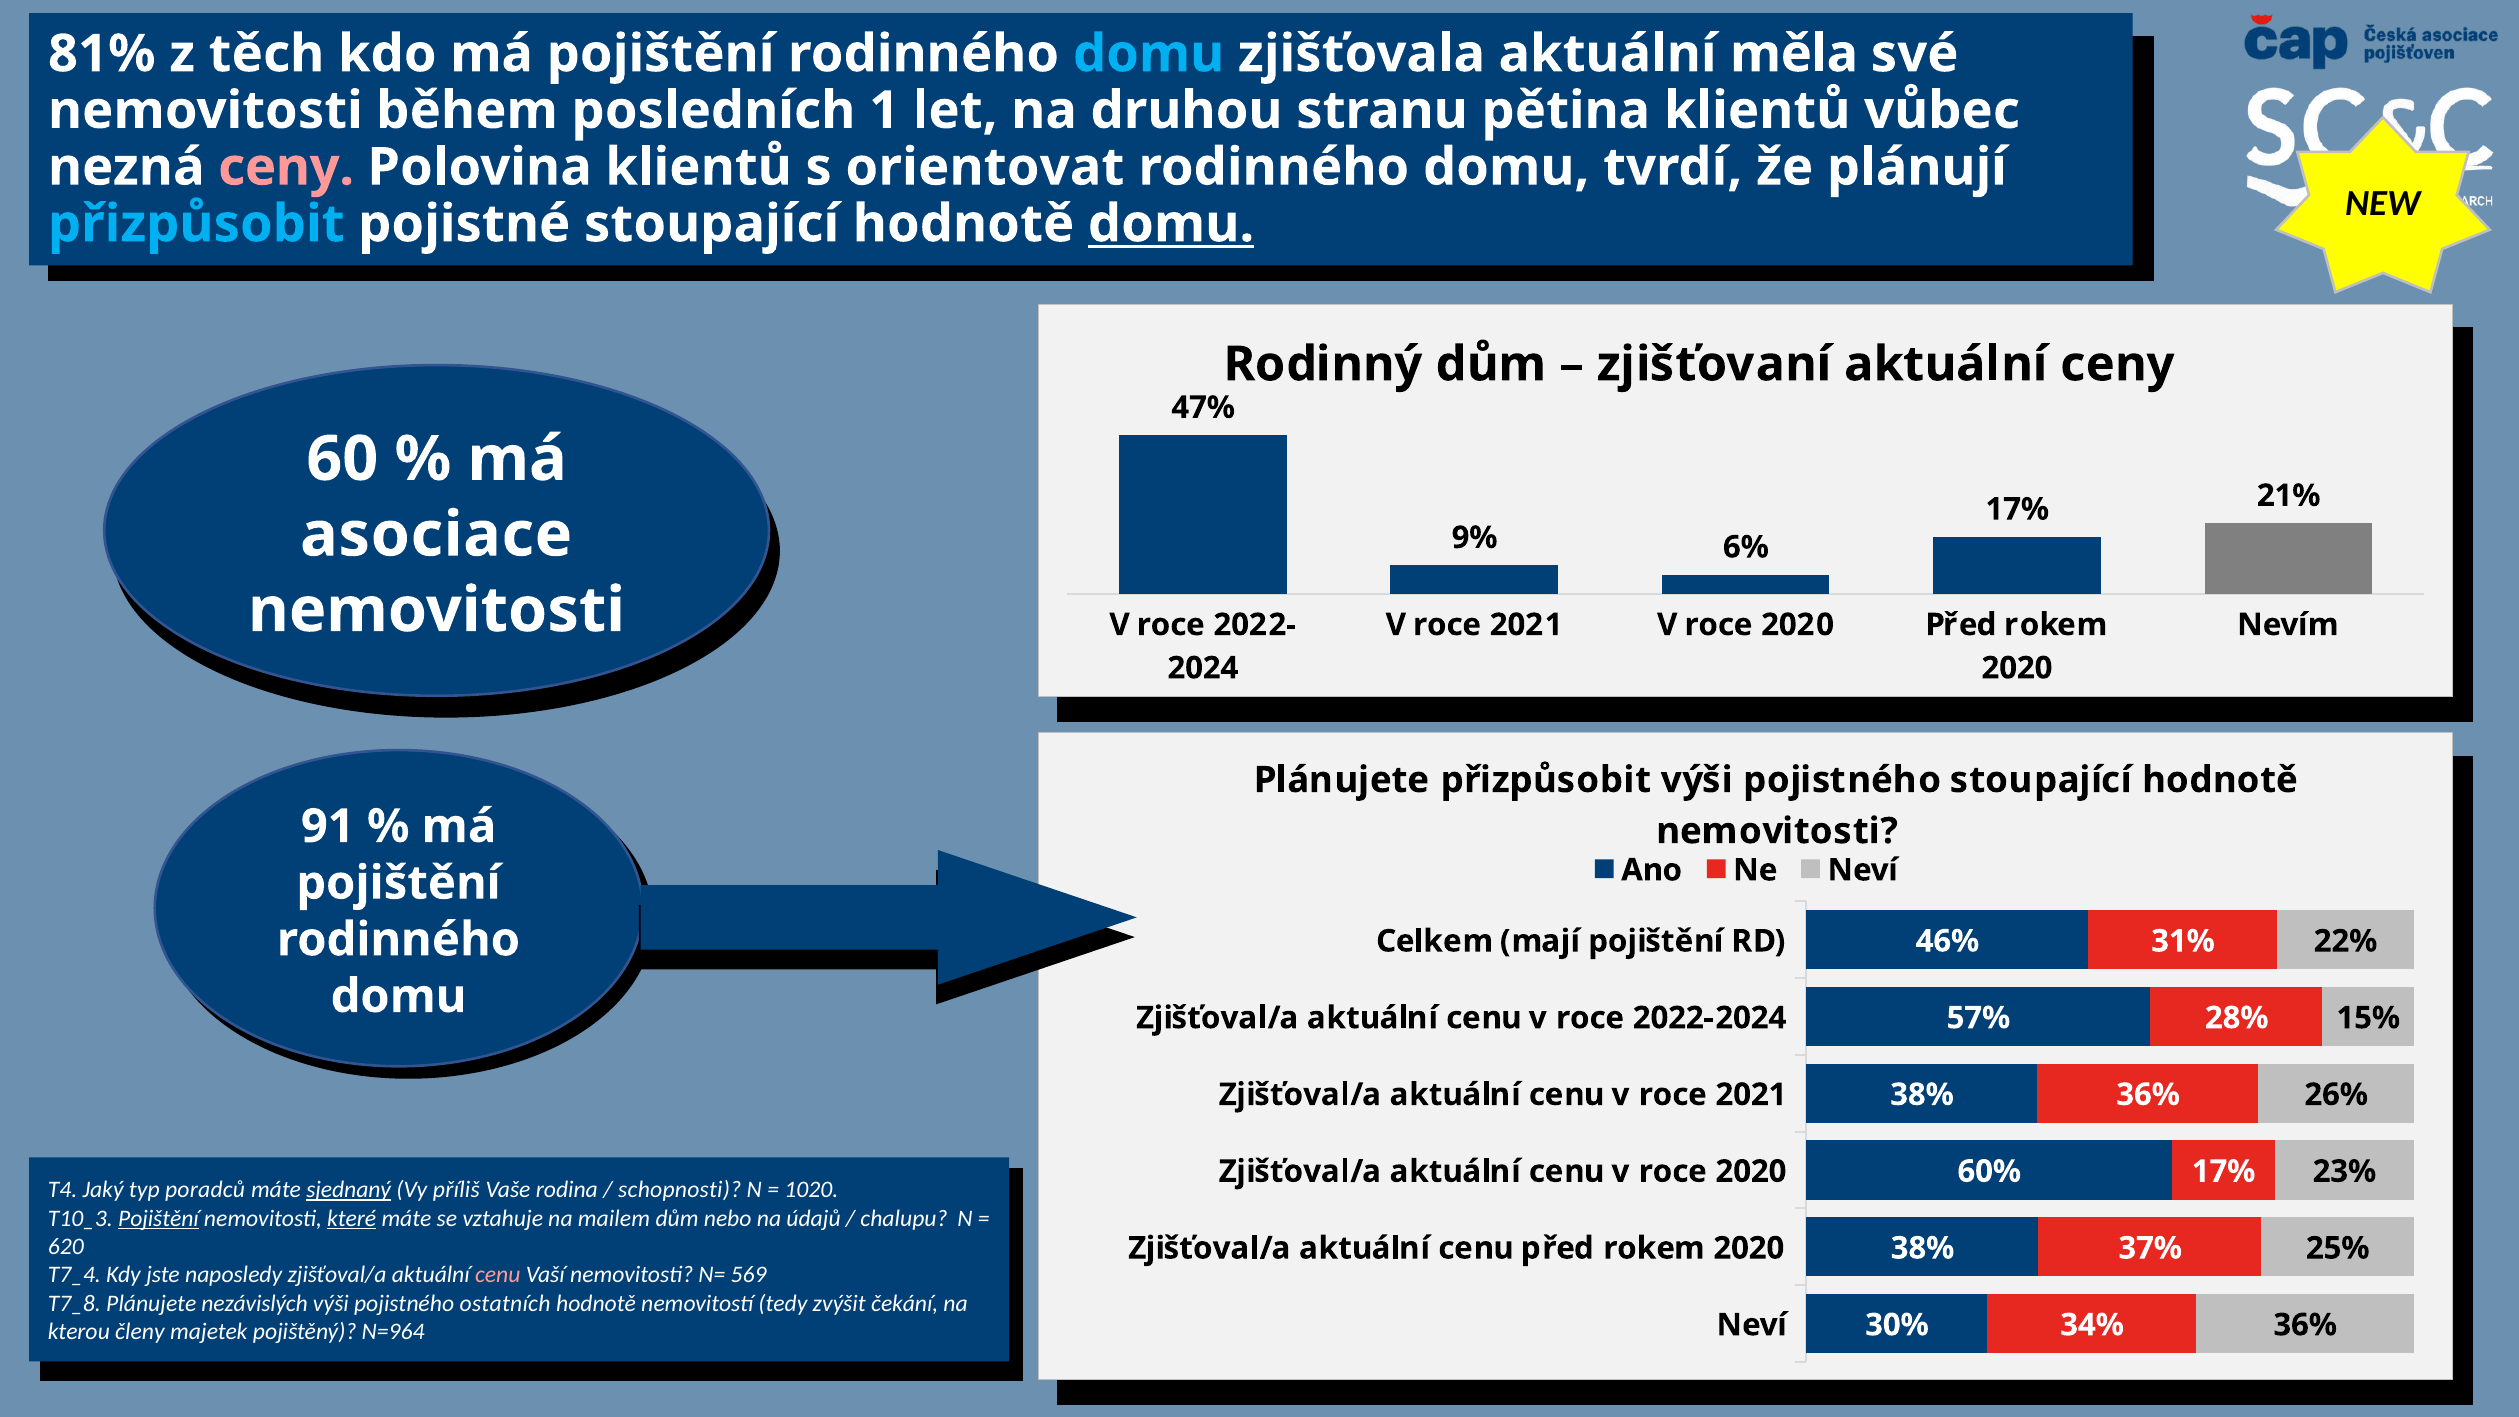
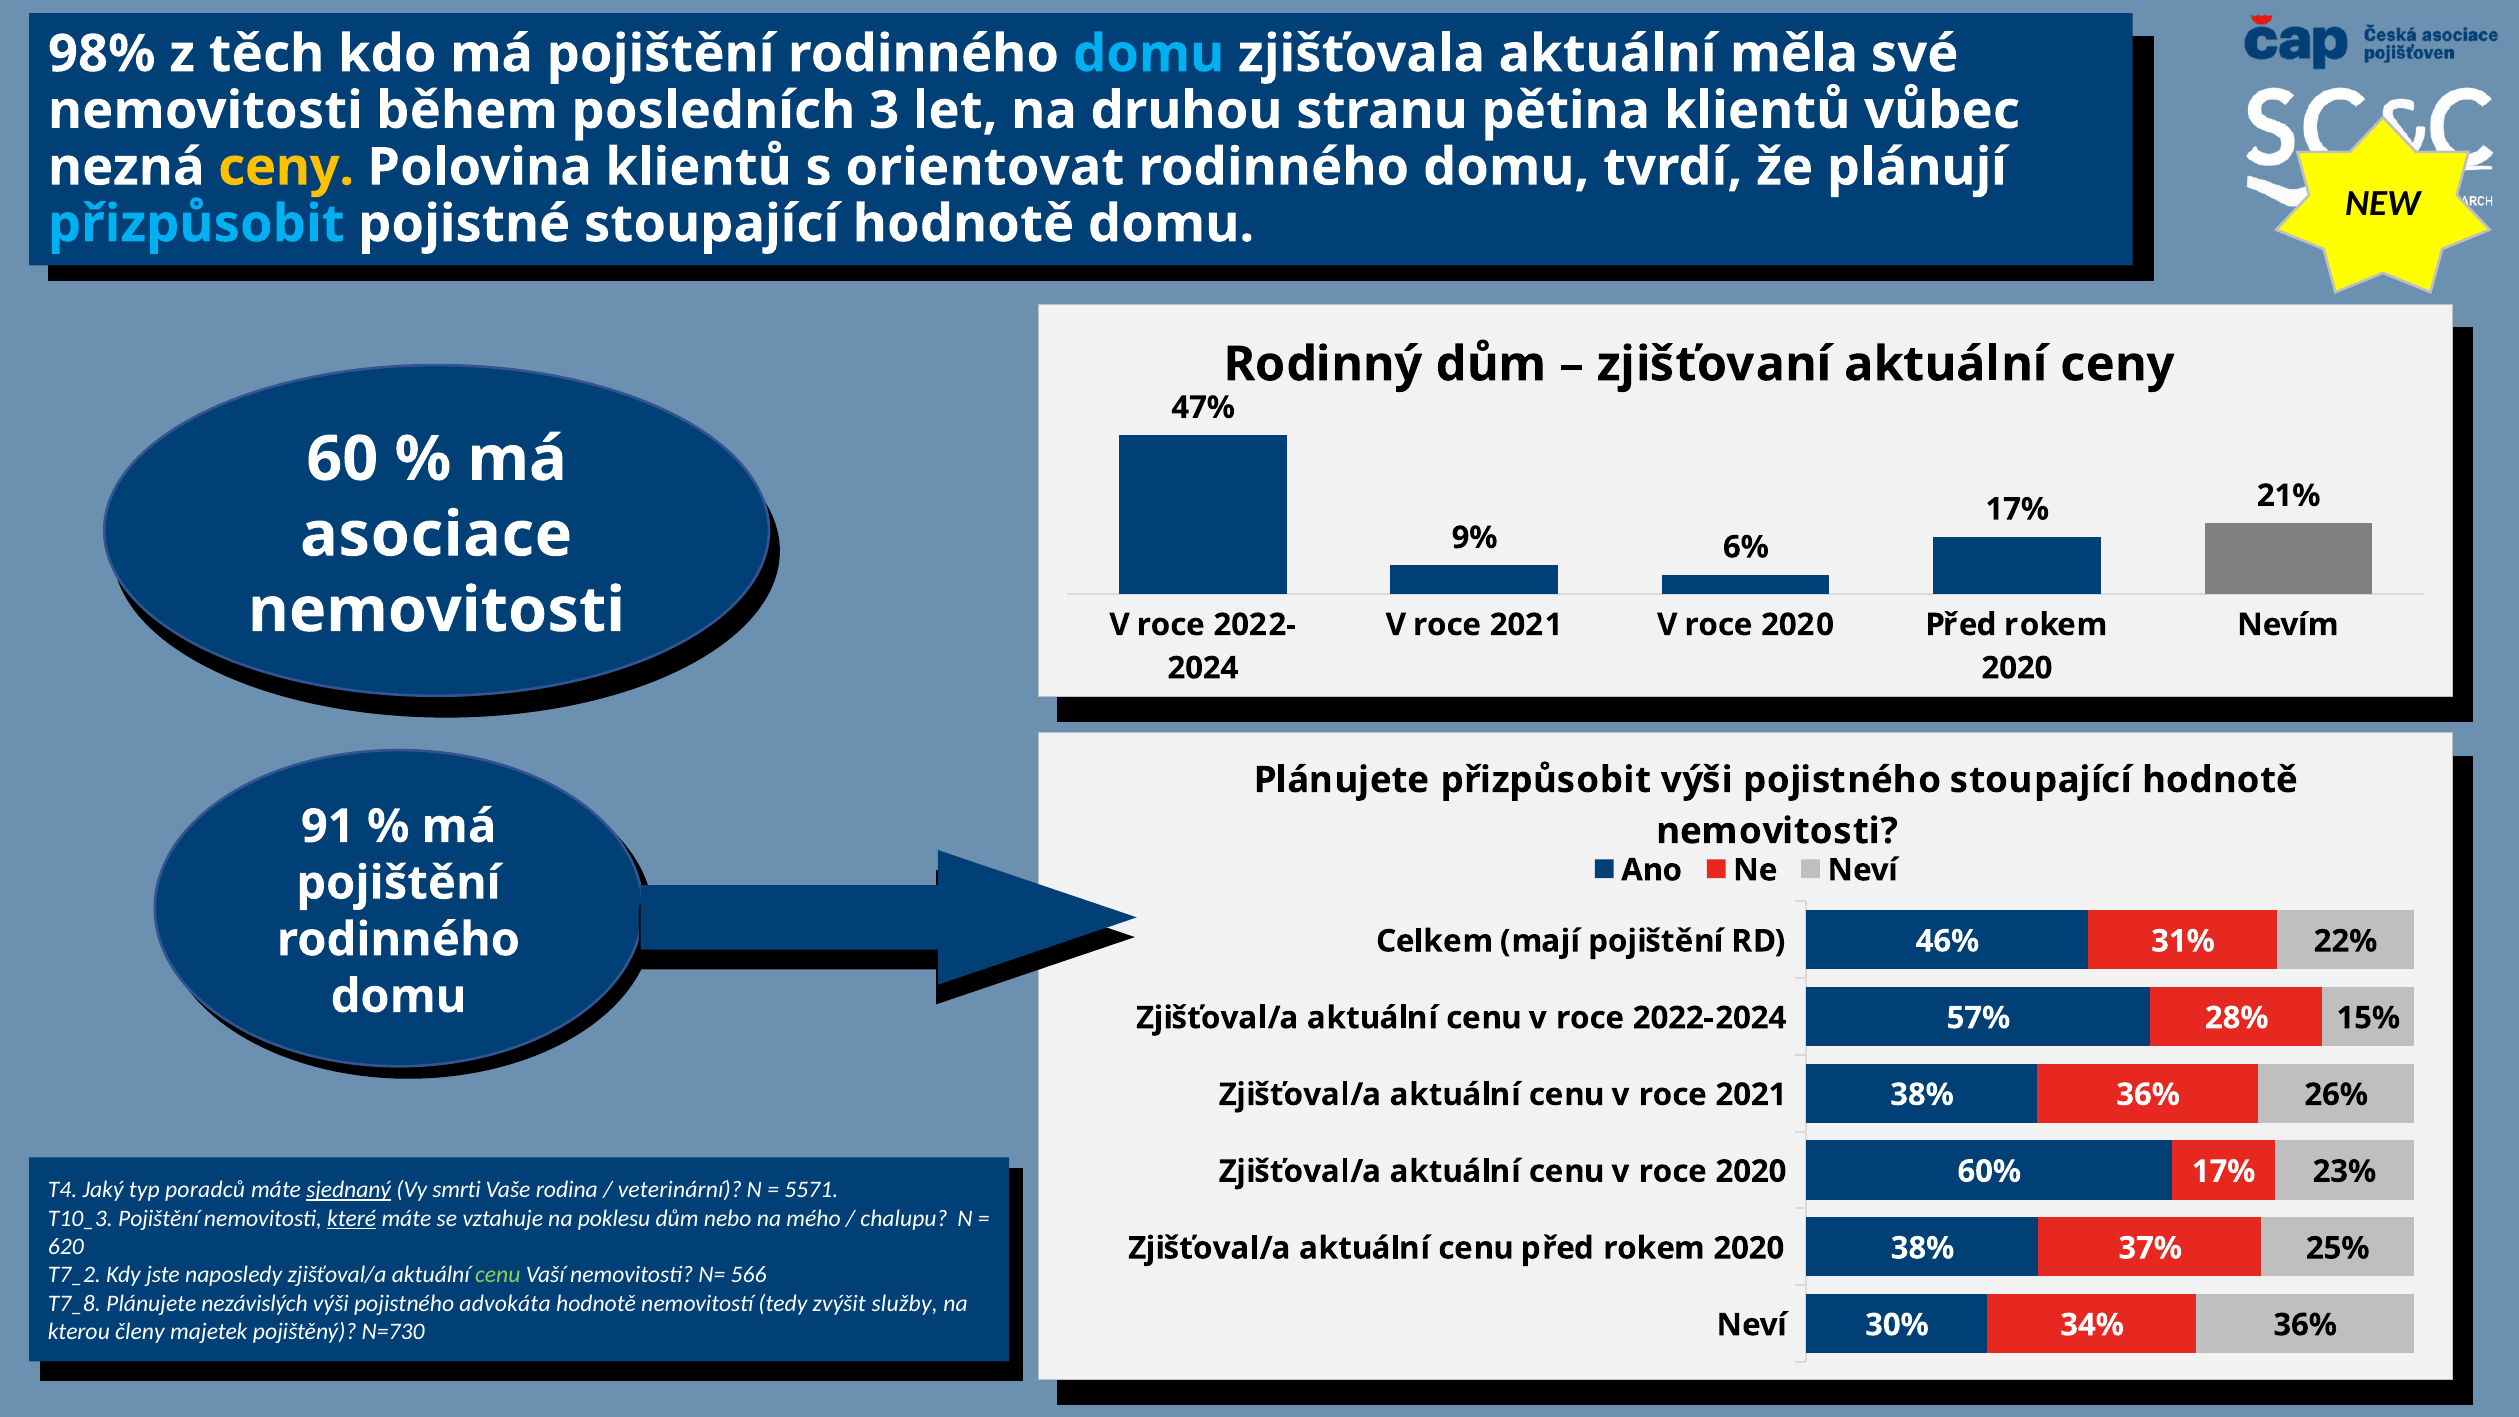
81%: 81% -> 98% (102, 54)
1: 1 -> 3 (884, 111)
ceny colour: pink -> yellow (286, 167)
domu underline: present -> none (1171, 224)
příliš: příliš -> smrti (457, 1190)
schopnosti: schopnosti -> veterinární (680, 1190)
1020: 1020 -> 5571 (811, 1190)
Pojištění underline: present -> none (158, 1218)
mailem: mailem -> poklesu (614, 1218)
údajů: údajů -> mého (814, 1218)
T7_4: T7_4 -> T7_2 (74, 1275)
cenu colour: pink -> light green (498, 1275)
569: 569 -> 566 (749, 1275)
ostatních: ostatních -> advokáta (505, 1303)
čekání: čekání -> služby (905, 1303)
N=964: N=964 -> N=730 (393, 1332)
